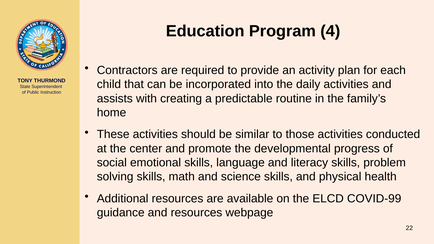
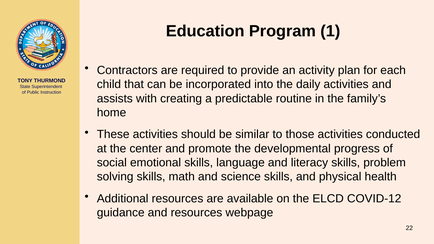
4: 4 -> 1 (330, 31)
COVID-99: COVID-99 -> COVID-12 (374, 199)
